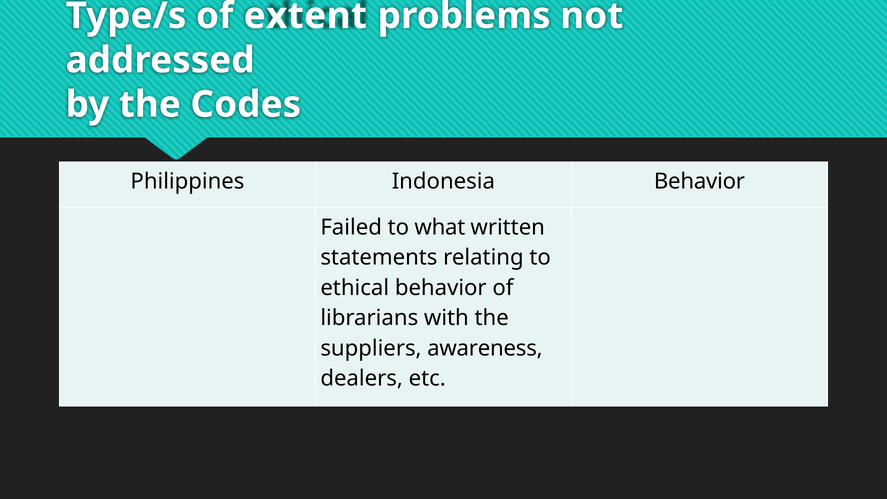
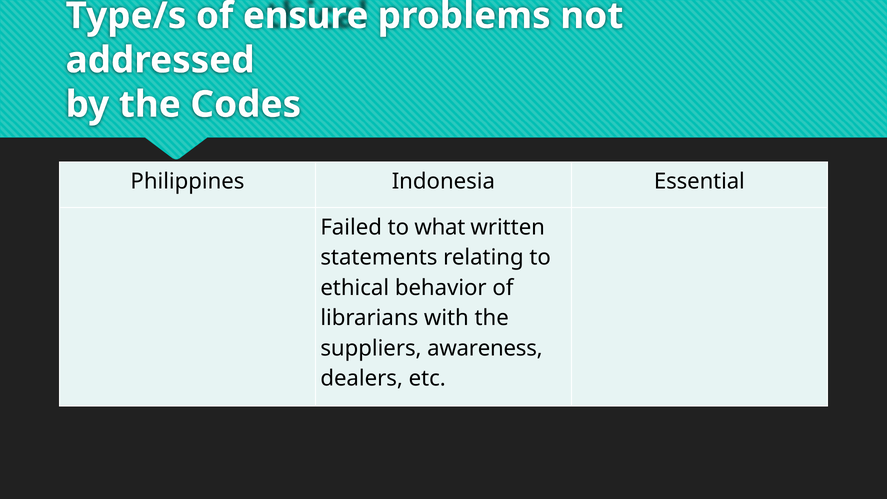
extent: extent -> ensure (306, 16)
Indonesia Behavior: Behavior -> Essential (699, 181)
